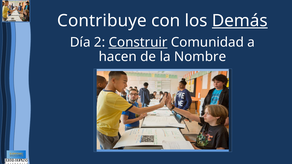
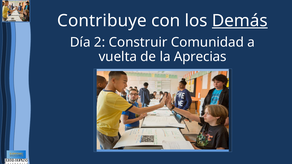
Construir underline: present -> none (138, 42)
hacen: hacen -> vuelta (118, 57)
Nombre: Nombre -> Aprecias (200, 57)
